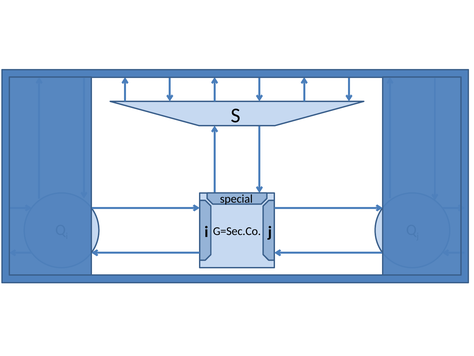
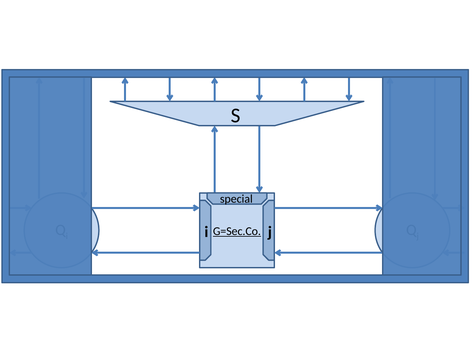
G=Sec.Co underline: none -> present (237, 231)
